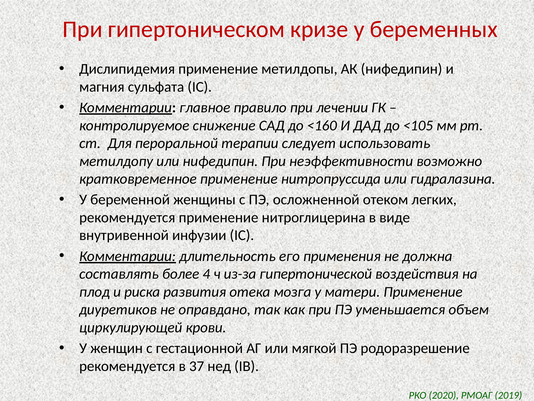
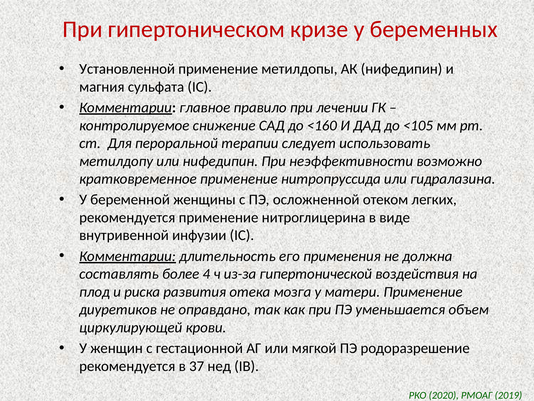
Дислипидемия: Дислипидемия -> Установленной (127, 69)
